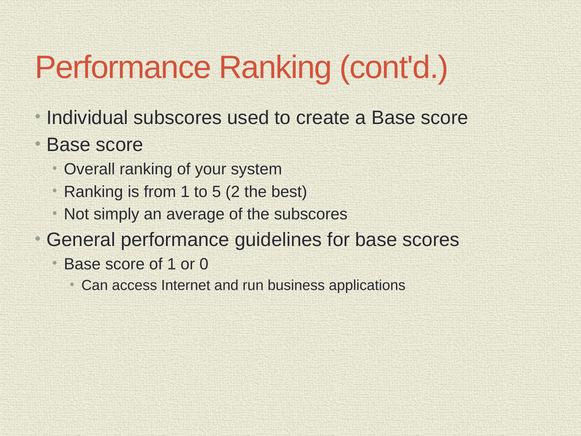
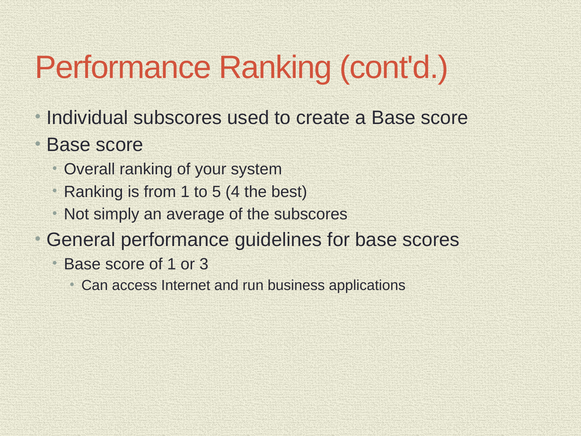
2: 2 -> 4 (233, 192)
0: 0 -> 3 (204, 264)
